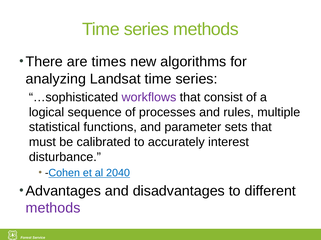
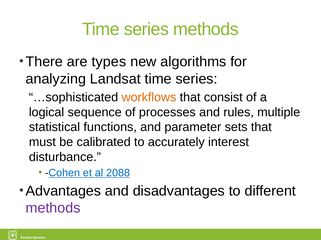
times: times -> types (109, 62)
workflows colour: purple -> orange (149, 98)
2040: 2040 -> 2088 (118, 173)
